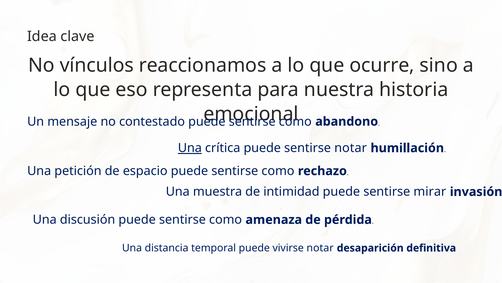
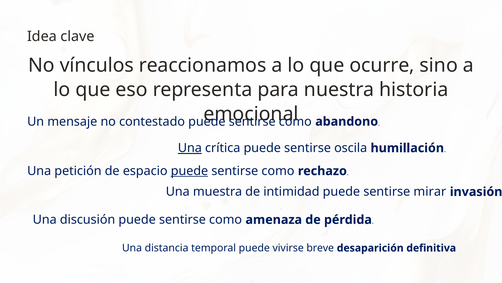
sentirse notar: notar -> oscila (351, 148)
puede underline: none -> present (189, 171)
vivirse notar: notar -> breve (320, 248)
